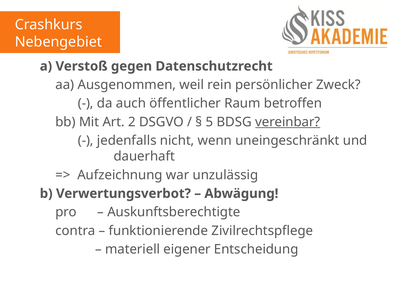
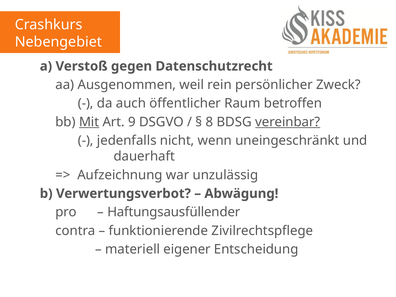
Mit underline: none -> present (89, 122)
2: 2 -> 9 (132, 122)
5: 5 -> 8 (209, 122)
Auskunftsberechtigte: Auskunftsberechtigte -> Haftungsausfüllender (174, 212)
